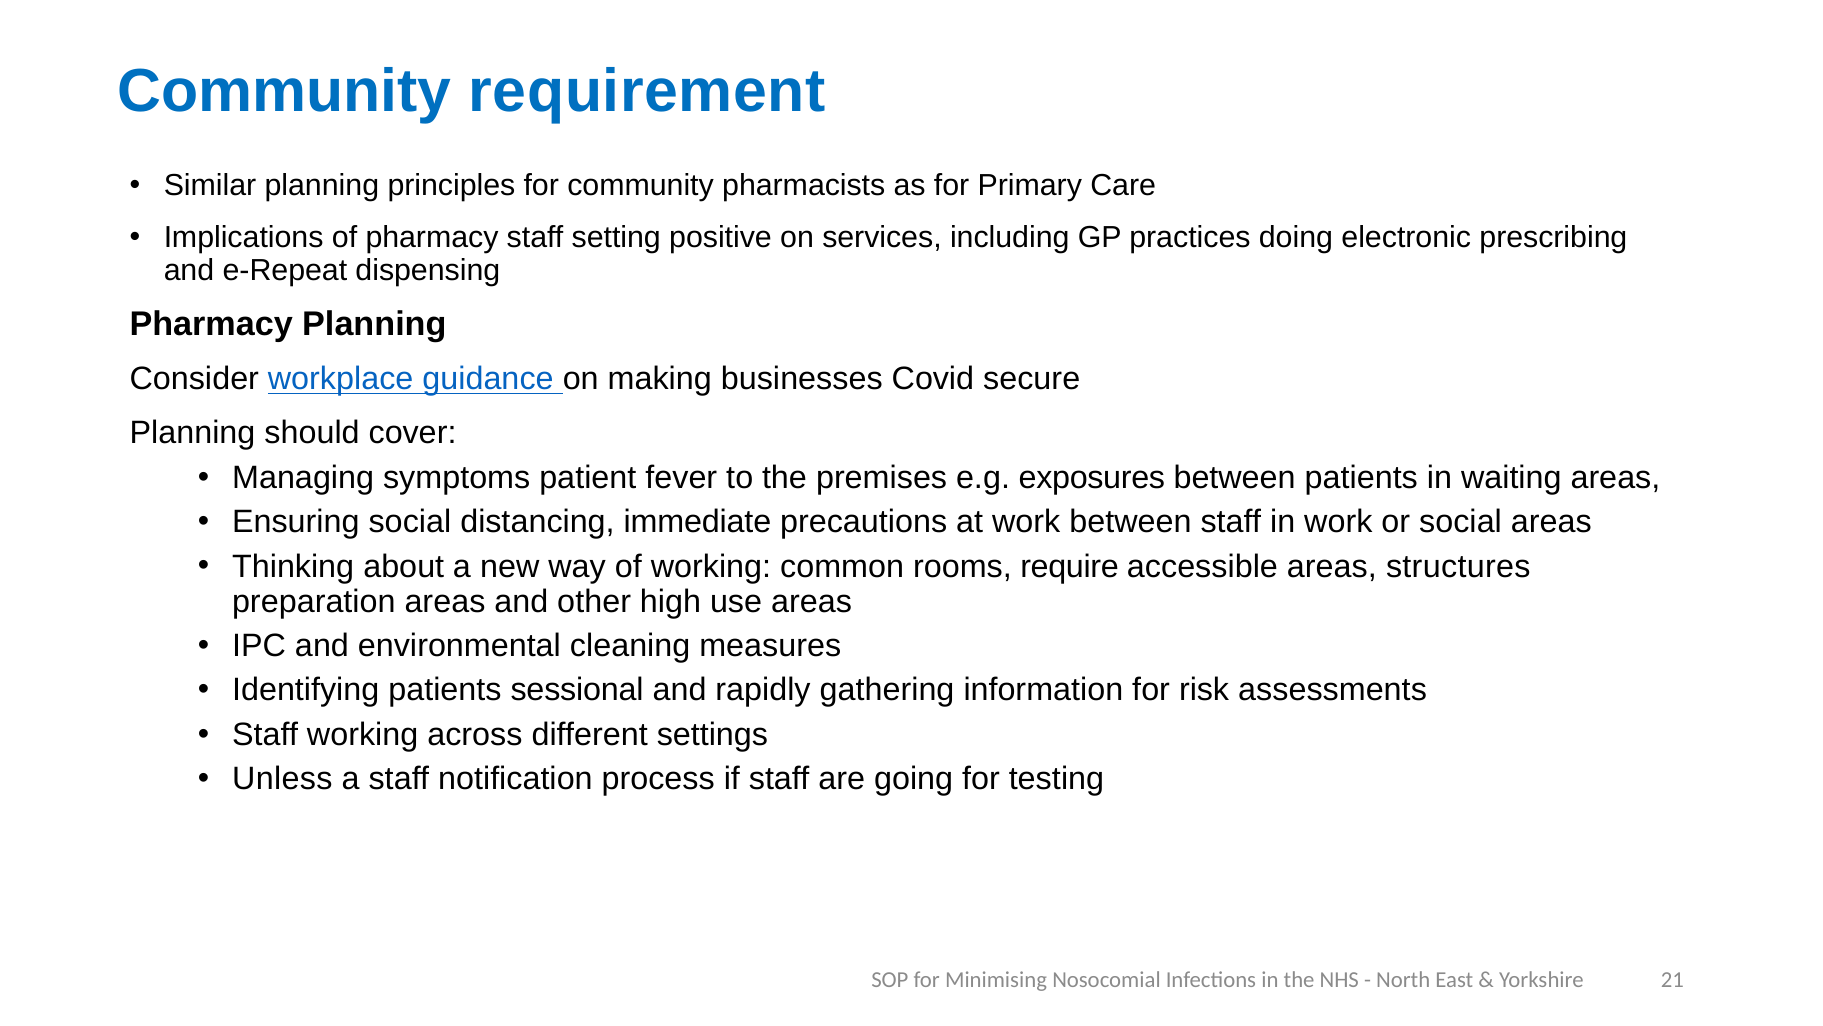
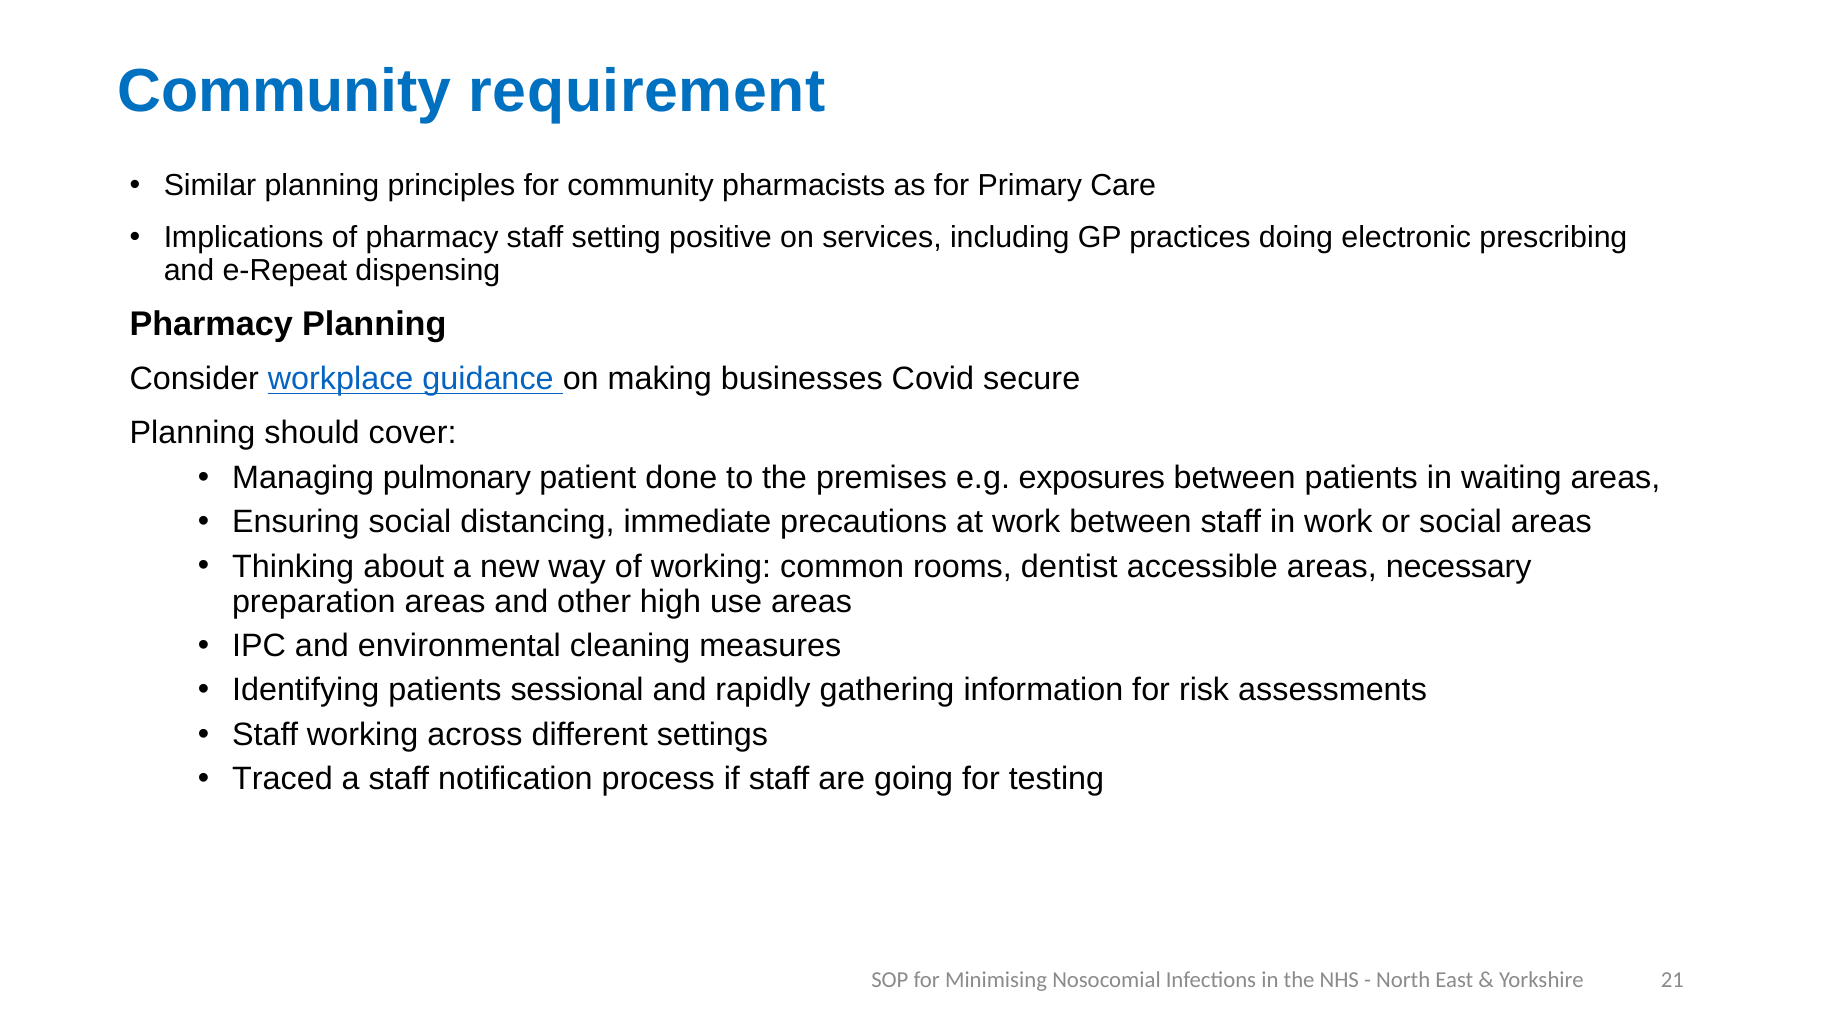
symptoms: symptoms -> pulmonary (457, 477)
fever: fever -> done (681, 477)
require: require -> dentist (1069, 566)
structures: structures -> necessary (1459, 566)
Unless: Unless -> Traced (282, 779)
